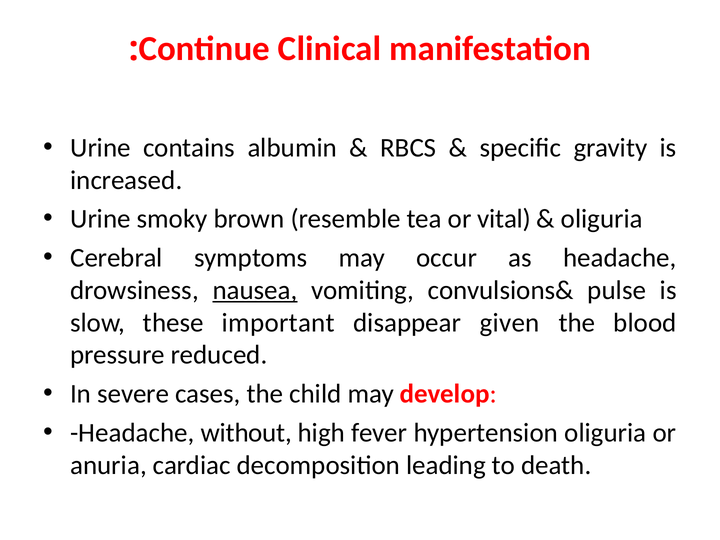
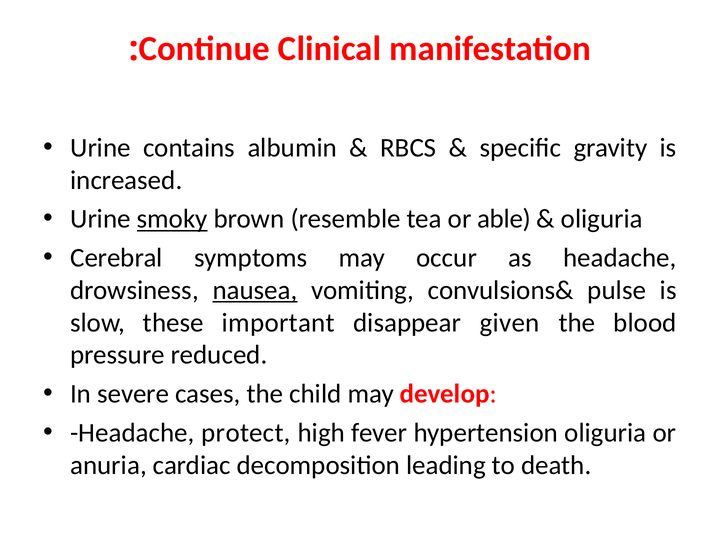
smoky underline: none -> present (172, 219)
vital: vital -> able (504, 219)
without: without -> protect (246, 433)
